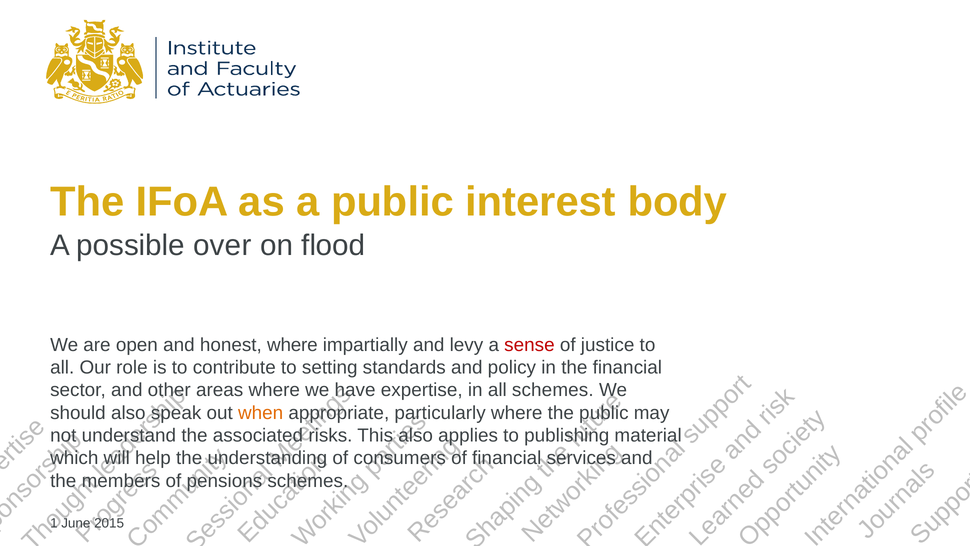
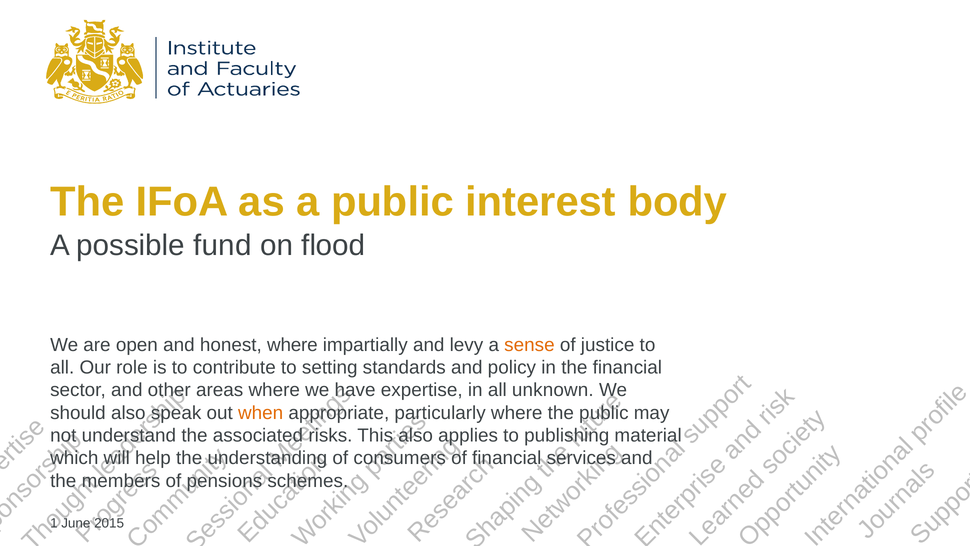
over: over -> fund (222, 245)
sense colour: red -> orange (529, 345)
all schemes: schemes -> unknown (553, 390)
